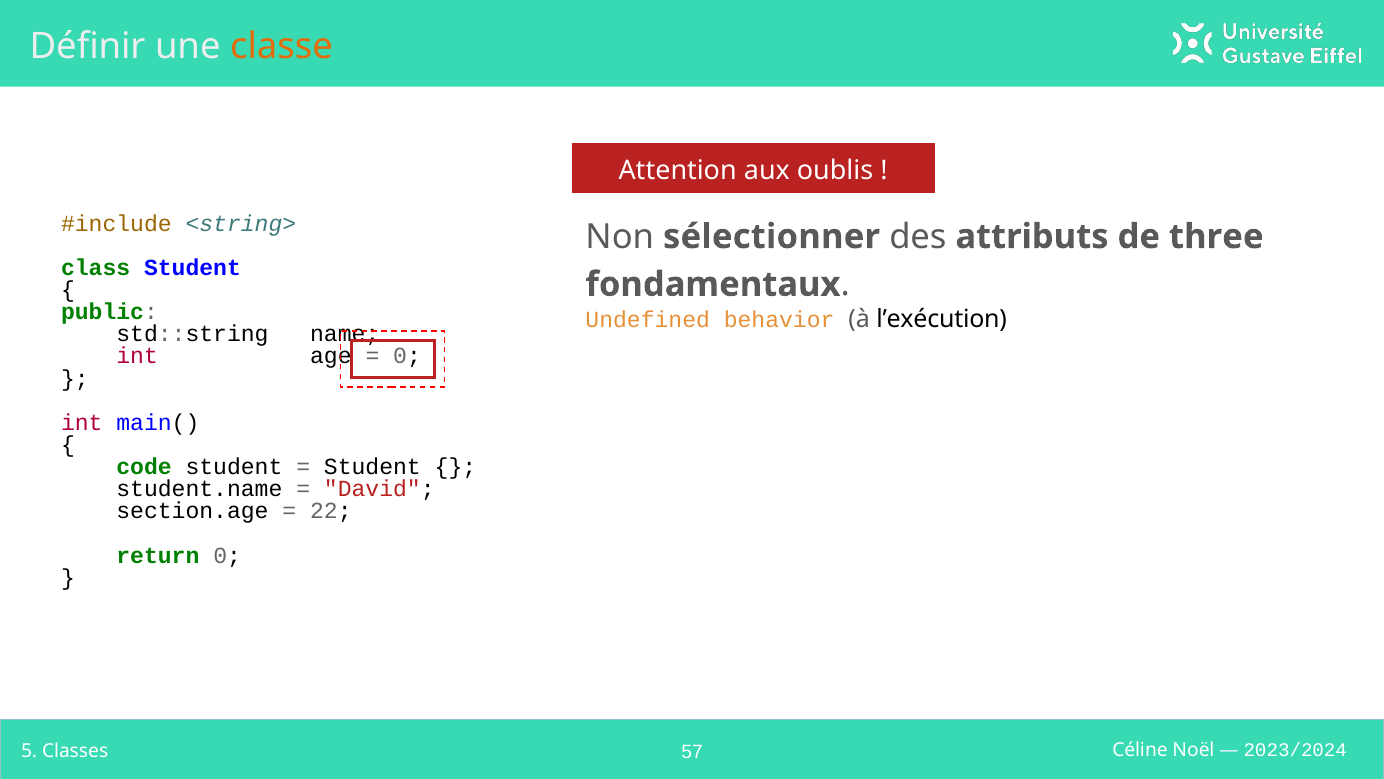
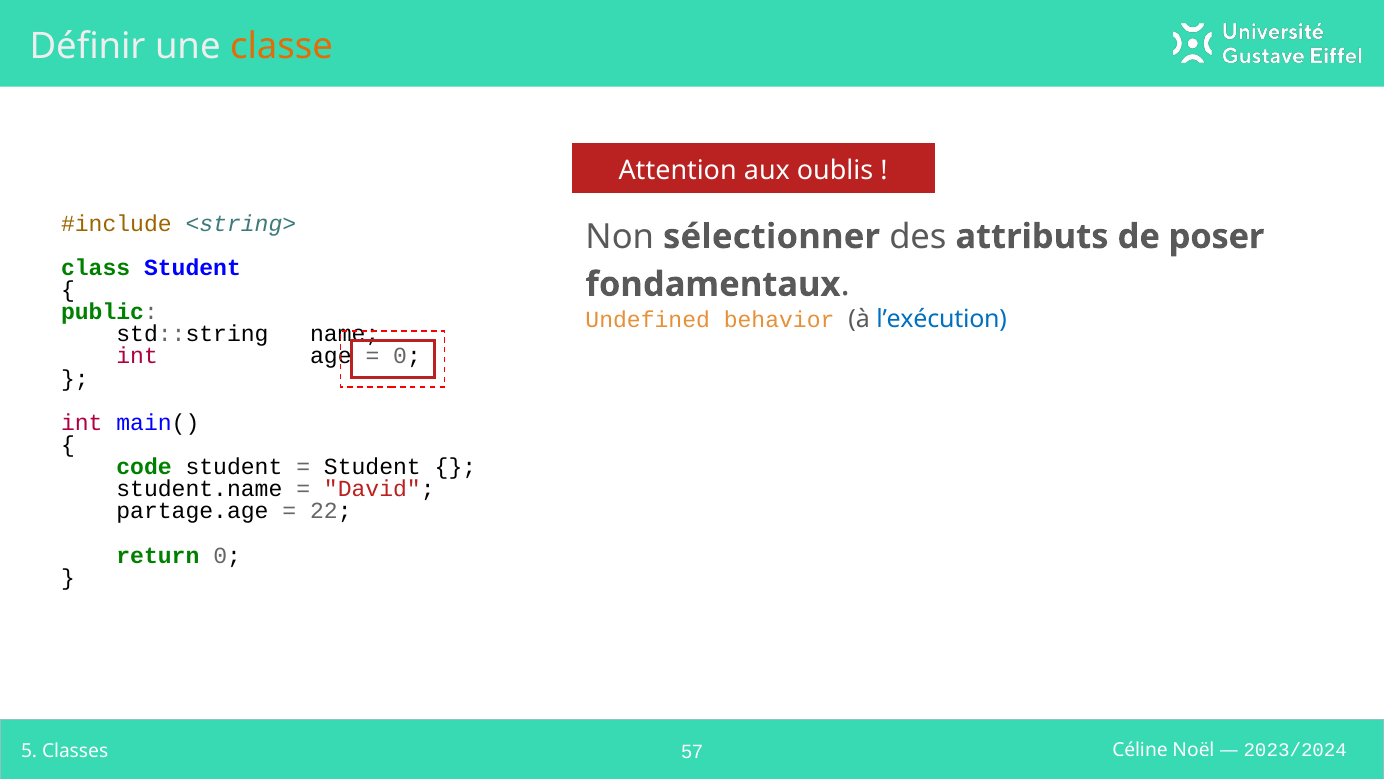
three: three -> poser (1216, 237)
l’exécution colour: black -> blue (942, 319)
section.age: section.age -> partage.age (192, 511)
